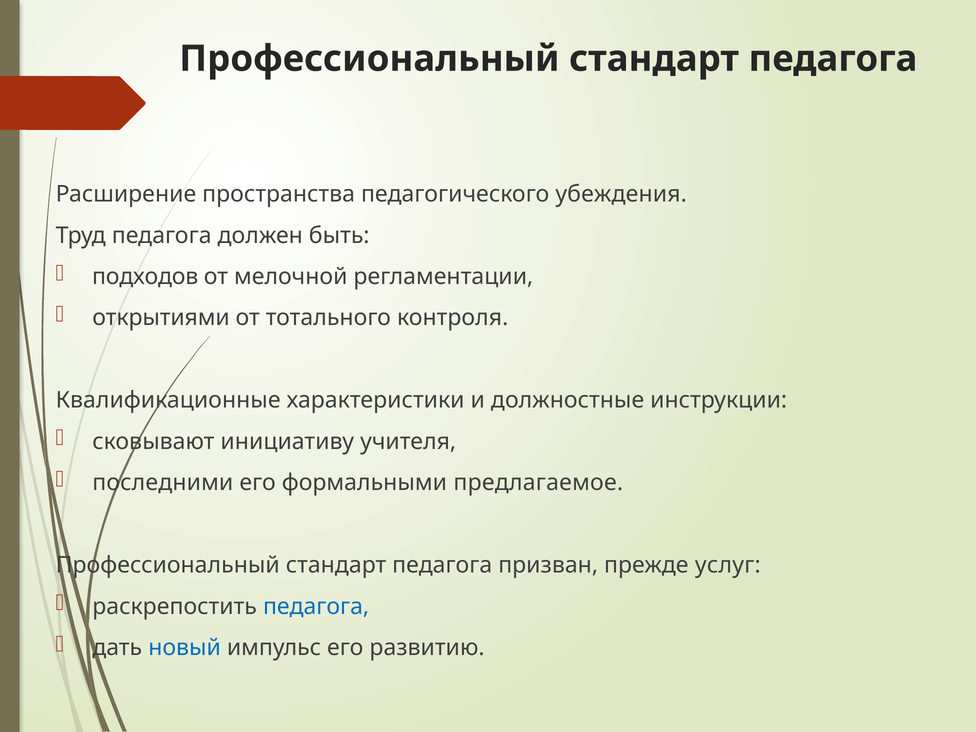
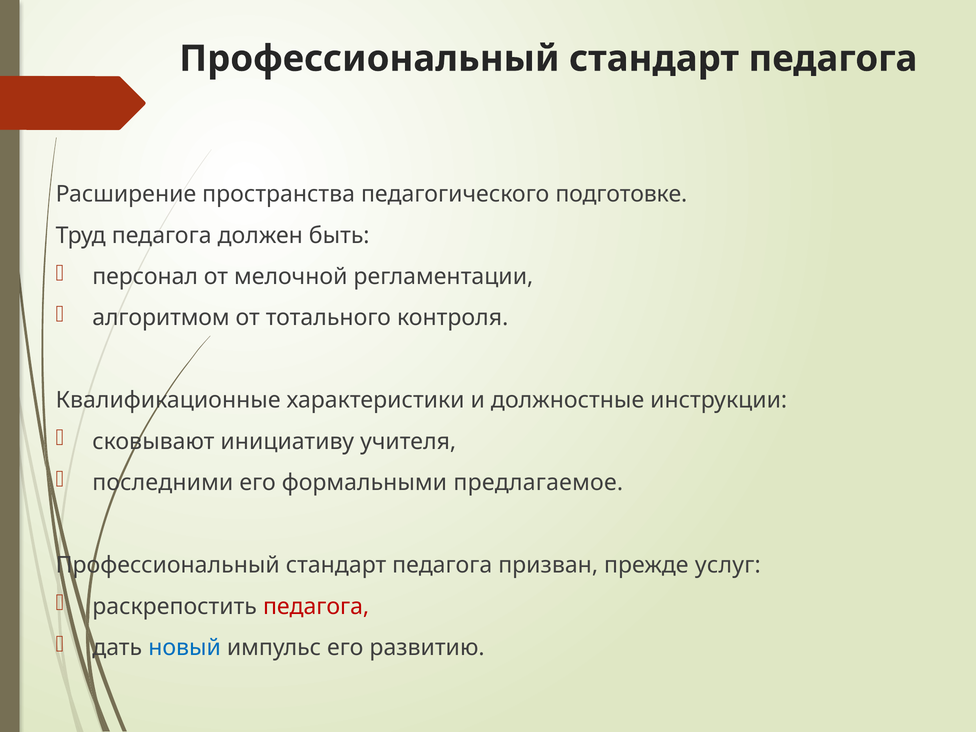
убеждения: убеждения -> подготовке (621, 194)
подходов: подходов -> персонал (145, 277)
открытиями: открытиями -> алгоритмом (161, 318)
педагога colour: blue -> red (316, 606)
